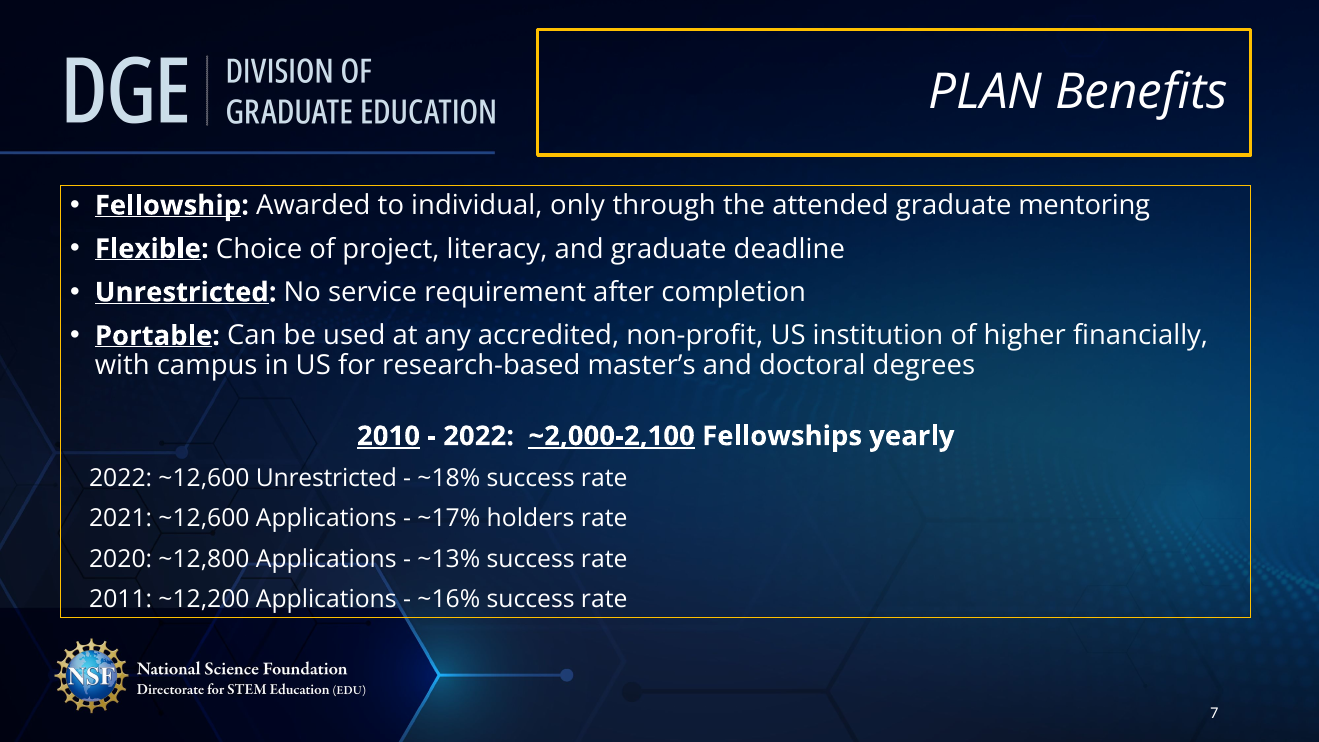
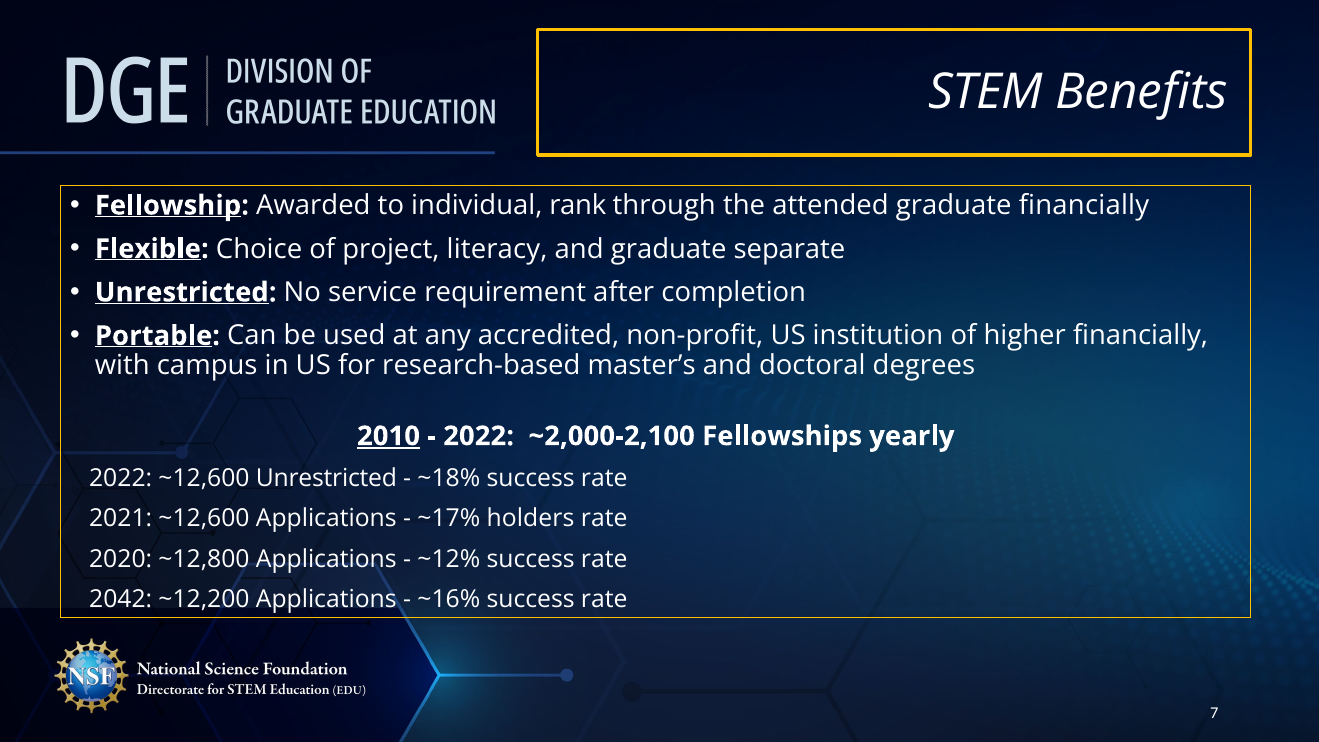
PLAN: PLAN -> STEM (986, 92)
only: only -> rank (578, 205)
graduate mentoring: mentoring -> financially (1084, 205)
deadline: deadline -> separate (789, 249)
~2,000-2,100 underline: present -> none (612, 436)
~13%: ~13% -> ~12% (449, 559)
2011: 2011 -> 2042 (121, 599)
